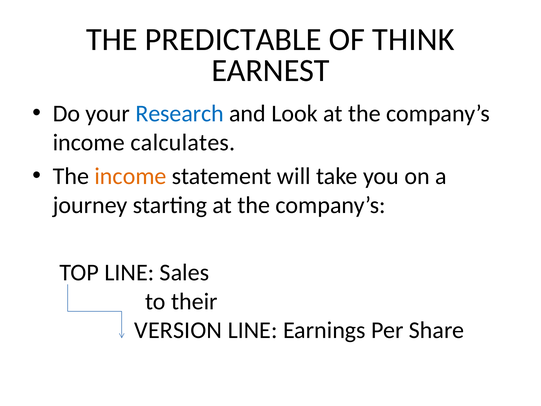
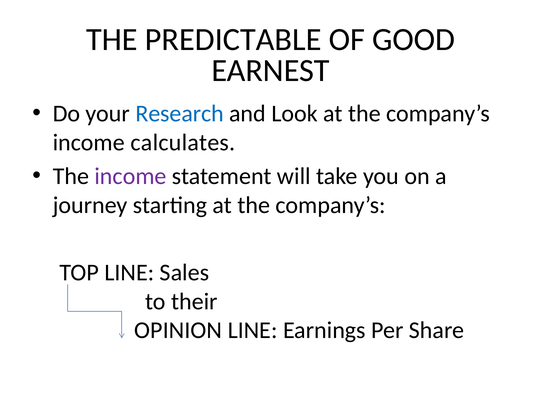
THINK: THINK -> GOOD (414, 39)
income colour: orange -> purple (130, 176)
VERSION: VERSION -> OPINION (178, 330)
